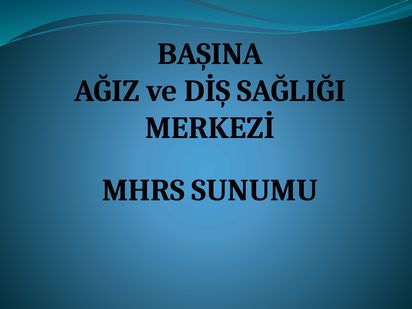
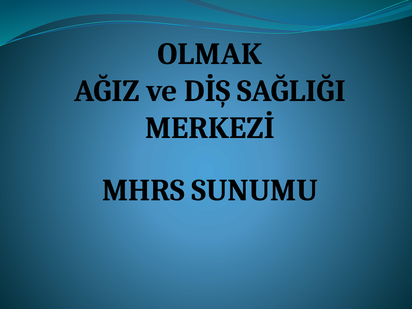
BAŞINA: BAŞINA -> OLMAK (210, 54)
